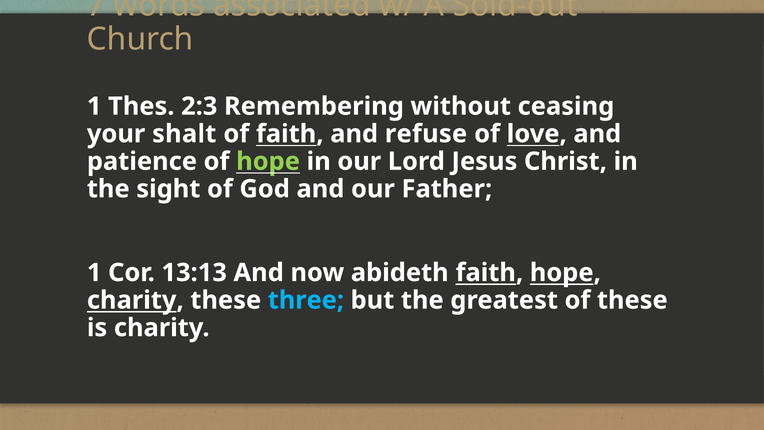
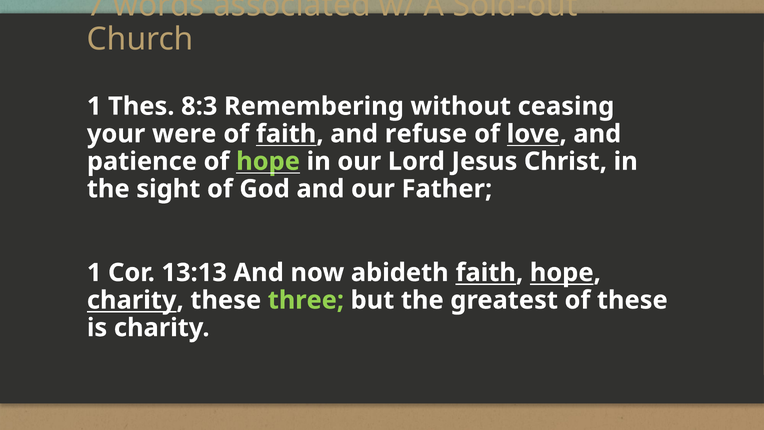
2:3: 2:3 -> 8:3 (199, 106)
shalt: shalt -> were (184, 134)
three colour: light blue -> light green (306, 300)
